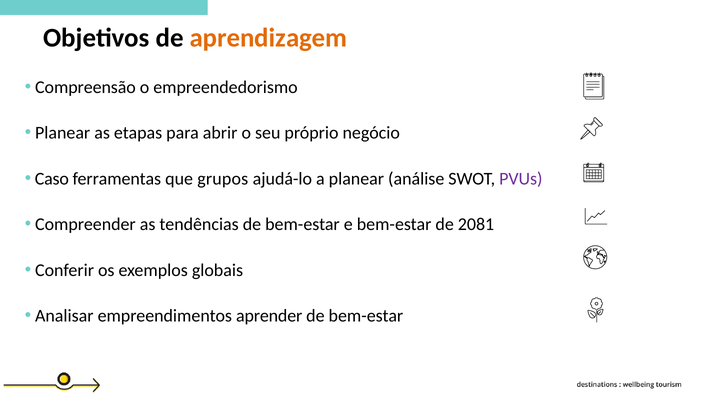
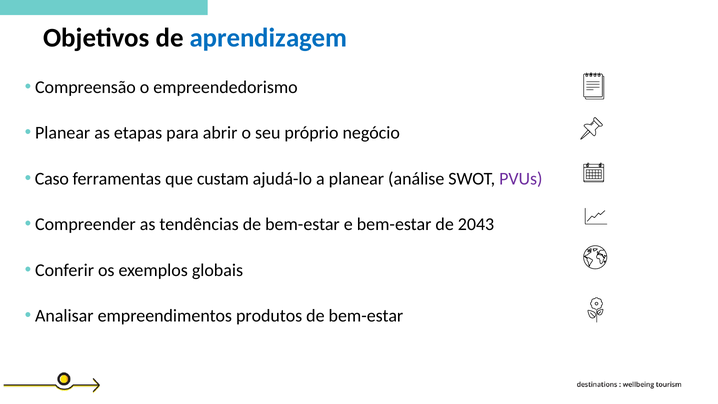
aprendizagem colour: orange -> blue (268, 38)
grupos: grupos -> custam (223, 179)
2081: 2081 -> 2043 (476, 224)
aprender: aprender -> produtos (269, 316)
